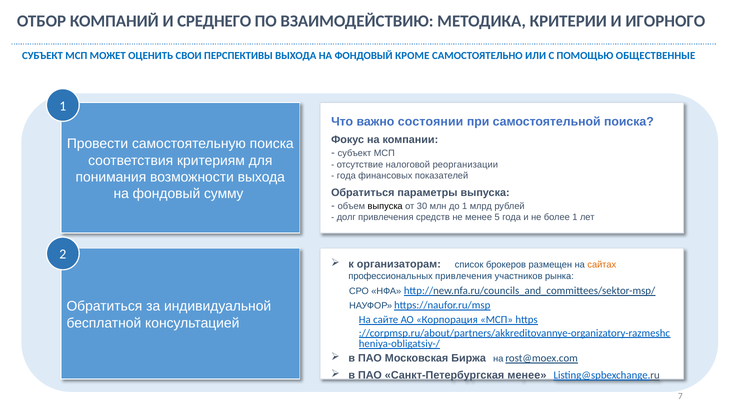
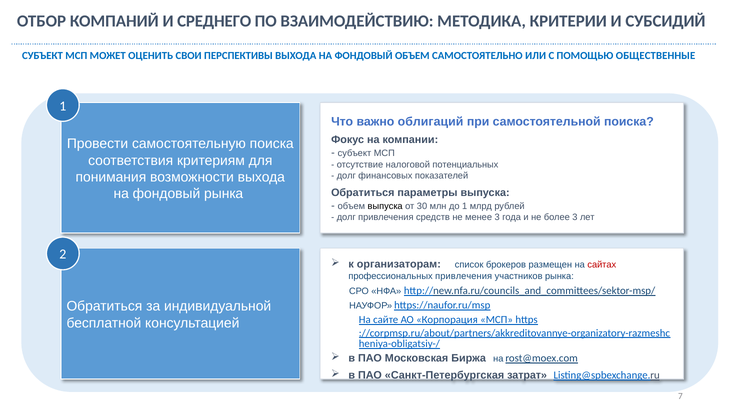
ИГОРНОГО: ИГОРНОГО -> СУБСИДИЙ (665, 21)
ФОНДОВЫЙ КРОМЕ: КРОМЕ -> ОБЪЕМ (412, 56)
состоянии: состоянии -> облигаций (431, 122)
реорганизации: реорганизации -> потенциальных (465, 165)
года: года -> долг (346, 176)
фондовый сумму: сумму -> рынка (224, 194)
менее 5: 5 -> 3 (497, 218)
более 1: 1 -> 3 (575, 218)
сайтах colour: orange -> red (602, 265)
Санкт-Петербургская менее: менее -> затрат (527, 376)
